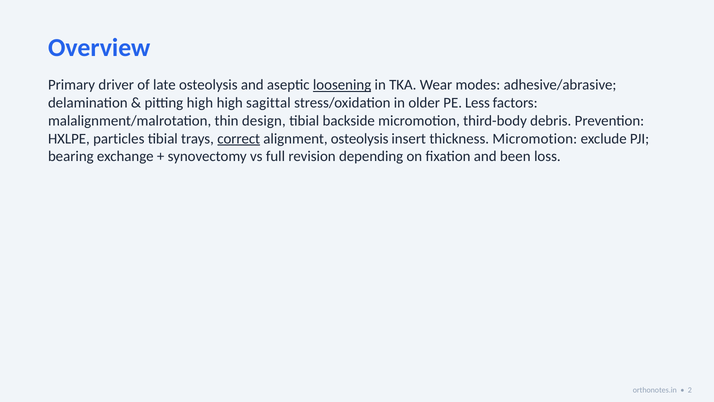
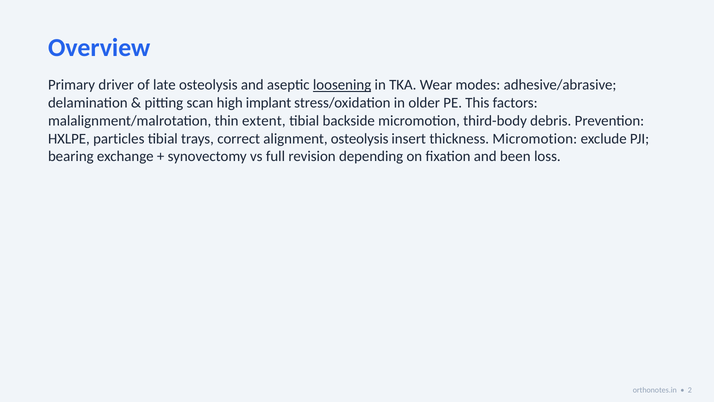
pitting high: high -> scan (200, 103)
sagittal: sagittal -> implant (269, 103)
Less: Less -> This (477, 103)
design: design -> extent (264, 121)
correct underline: present -> none (239, 138)
